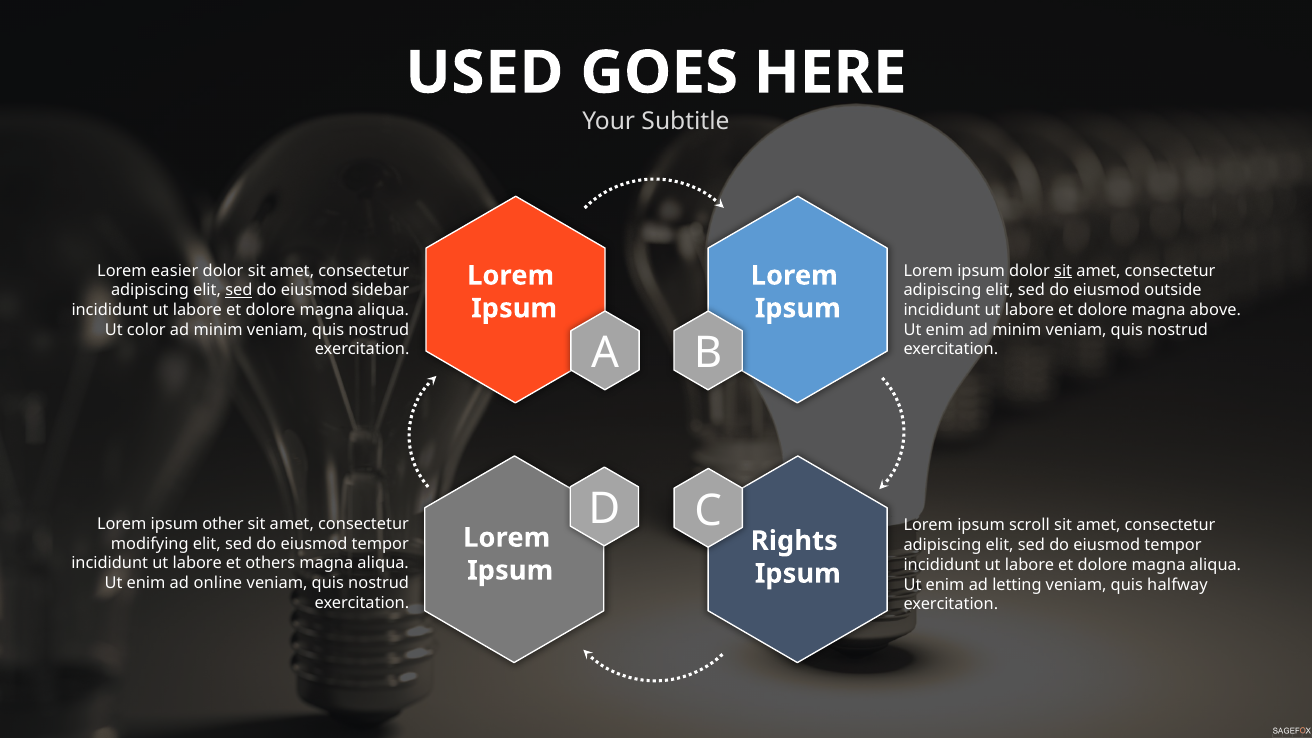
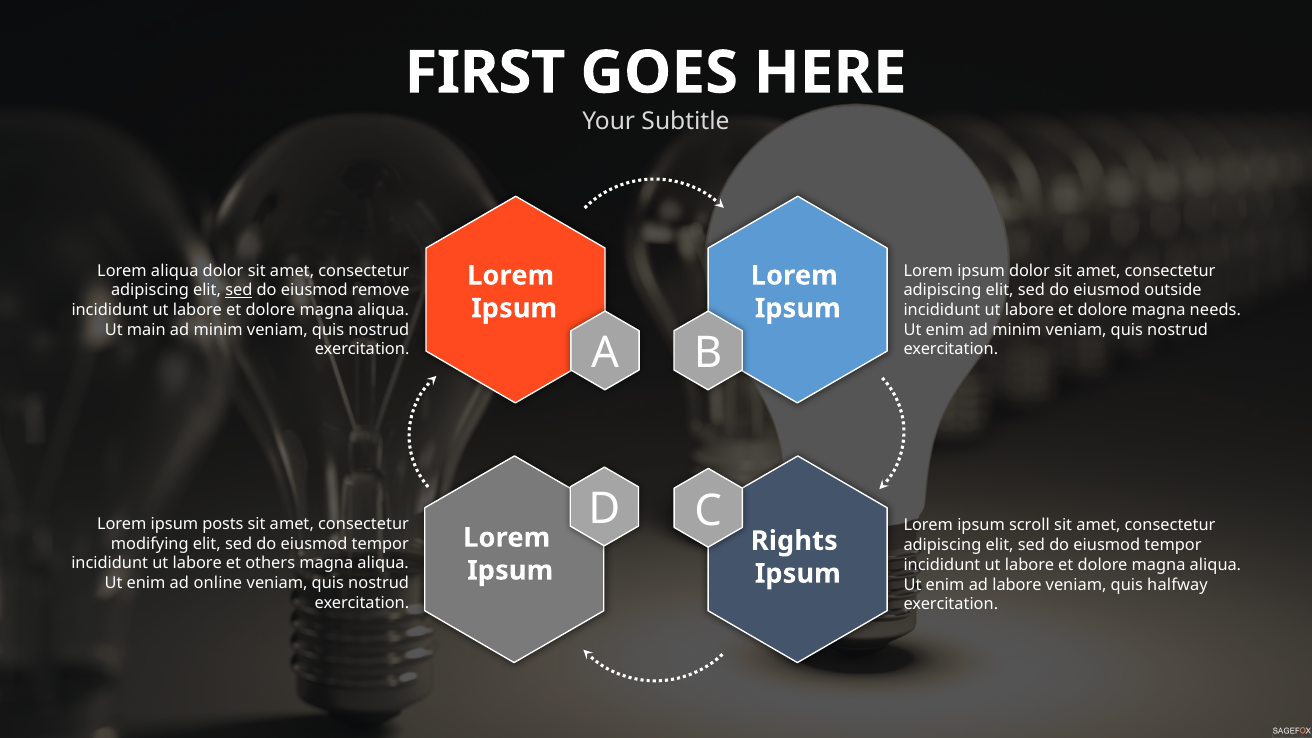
USED: USED -> FIRST (485, 73)
Lorem easier: easier -> aliqua (175, 271)
sit underline: present -> none (1063, 271)
sidebar: sidebar -> remove (381, 290)
above: above -> needs (1215, 310)
color: color -> main (146, 330)
other: other -> posts (223, 524)
ad letting: letting -> labore (1017, 585)
